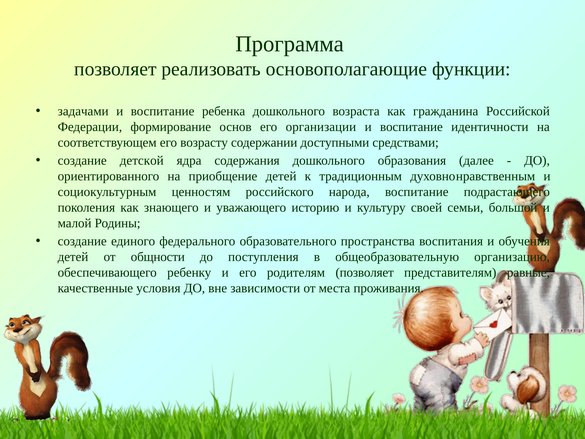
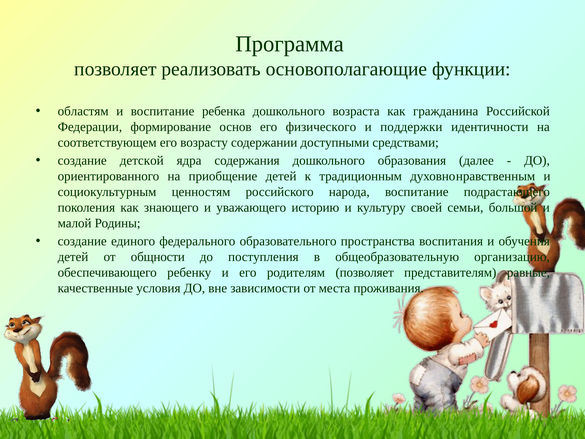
задачами: задачами -> областям (83, 111)
организации: организации -> физического (321, 127)
воспитание: воспитание -> поддержки (411, 127)
